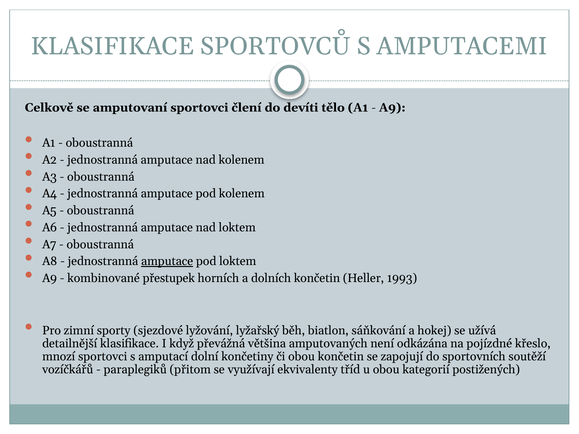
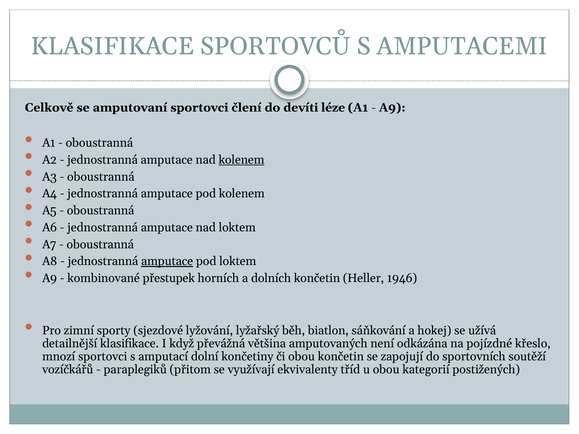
tělo: tělo -> léze (333, 108)
kolenem underline: none -> present (242, 160)
1993: 1993 -> 1946 (402, 278)
